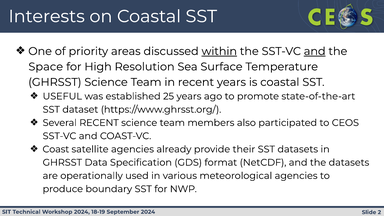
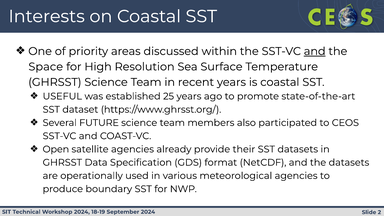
within underline: present -> none (219, 51)
Several RECENT: RECENT -> FUTURE (99, 123)
Coast: Coast -> Open (56, 149)
